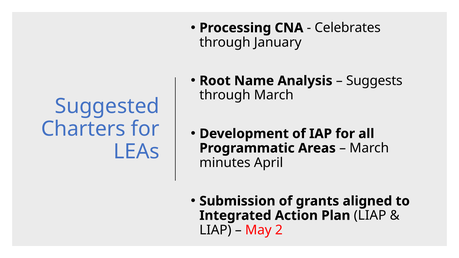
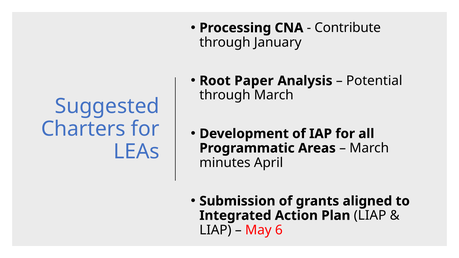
Celebrates: Celebrates -> Contribute (348, 28)
Name: Name -> Paper (254, 81)
Suggests: Suggests -> Potential (374, 81)
2: 2 -> 6 (279, 230)
